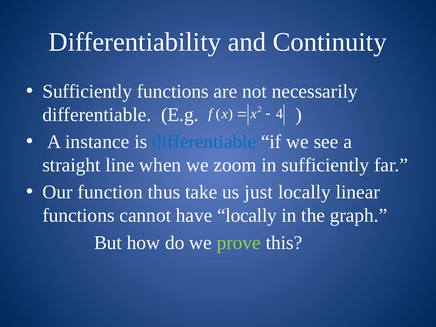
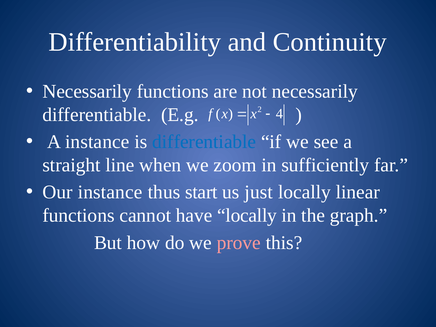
Sufficiently: Sufficiently -> Necessarily (87, 91)
Our function: function -> instance (110, 192)
take: take -> start (201, 192)
prove colour: light green -> pink (239, 243)
